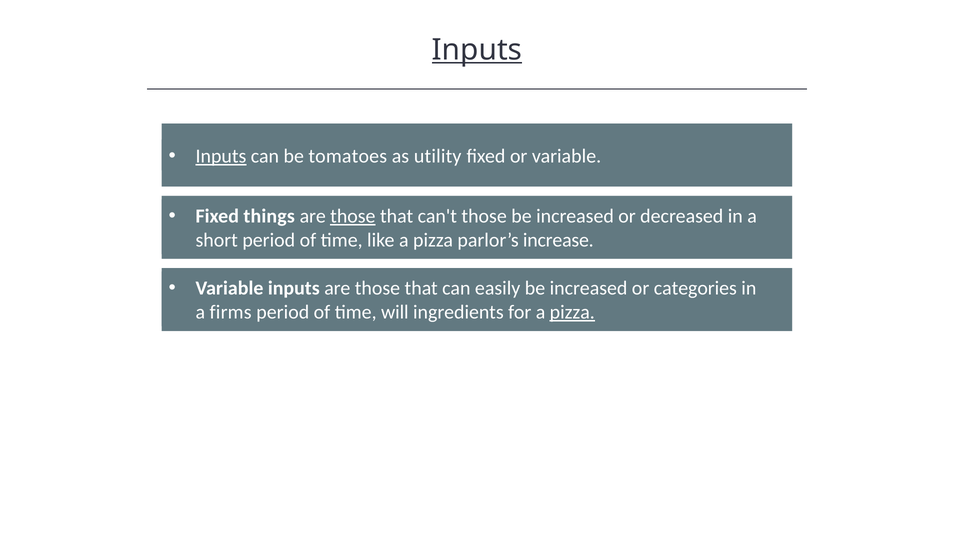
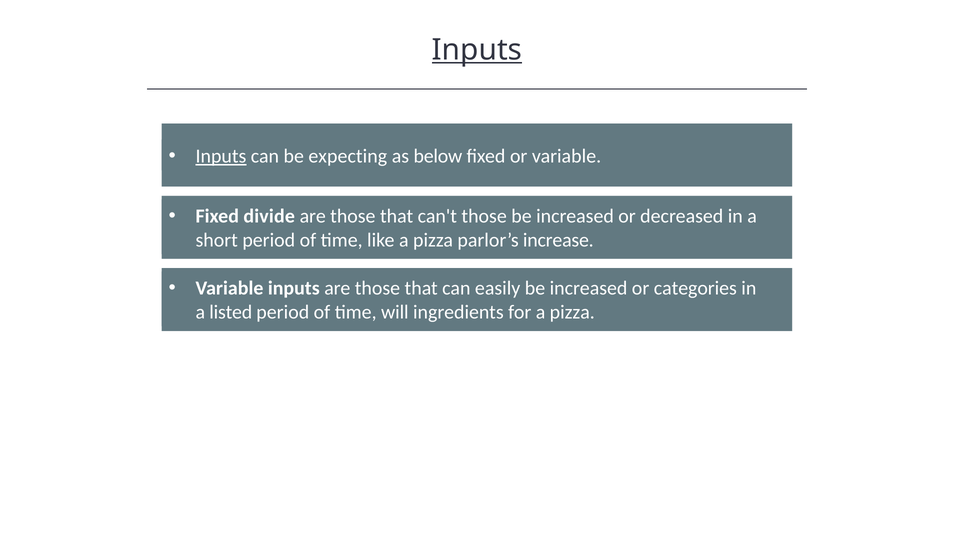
tomatoes: tomatoes -> expecting (348, 156)
utility: utility -> below (438, 156)
things: things -> divide (269, 216)
those underline: present -> none (353, 216)
firms: firms -> listed (231, 313)
pizza underline: present -> none (572, 313)
